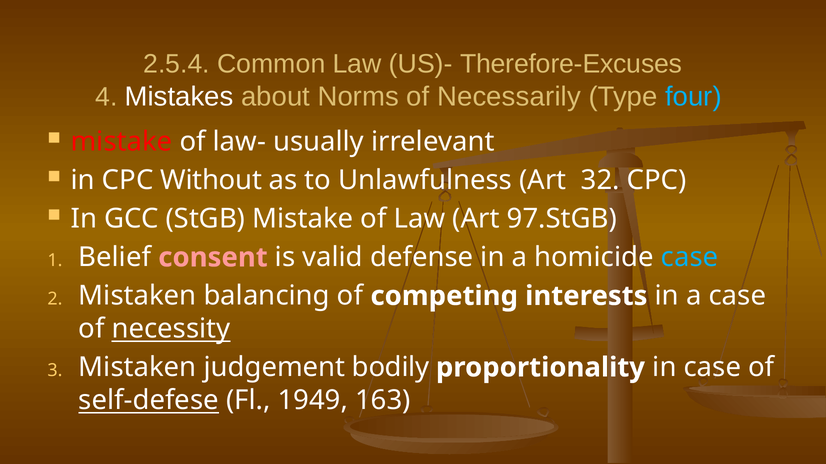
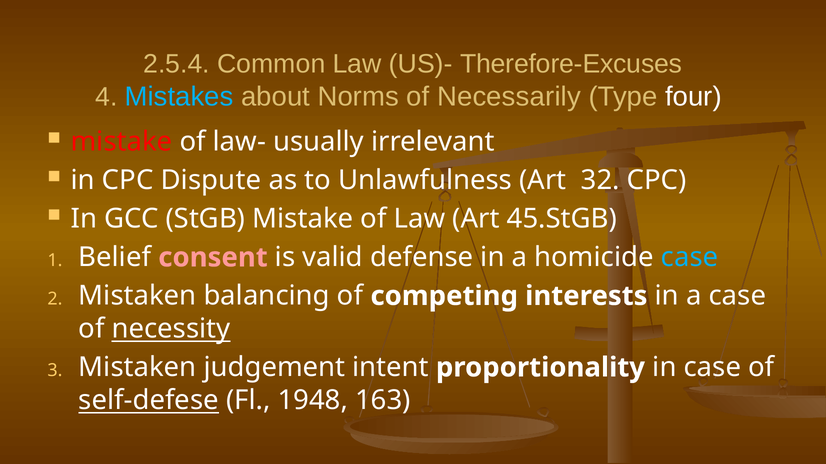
Mistakes colour: white -> light blue (179, 97)
four colour: light blue -> white (693, 97)
Without: Without -> Dispute (211, 181)
97.StGB: 97.StGB -> 45.StGB (562, 219)
bodily: bodily -> intent (391, 368)
1949: 1949 -> 1948 (313, 401)
